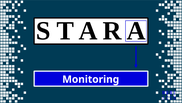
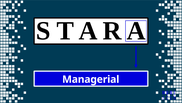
Monitoring: Monitoring -> Managerial (91, 79)
